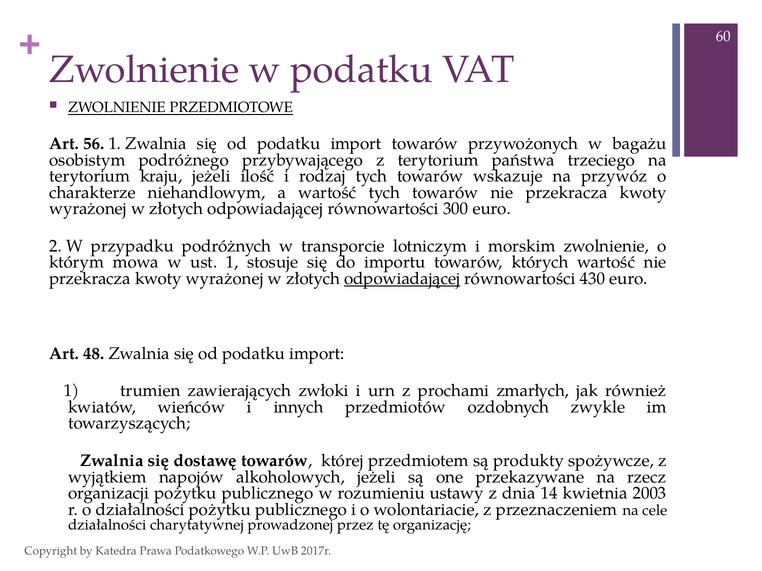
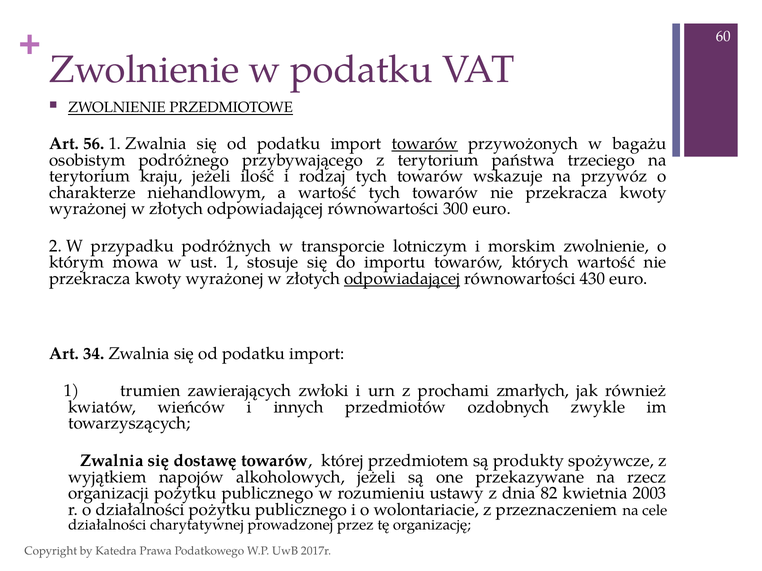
towarów underline: none -> present (425, 144)
48: 48 -> 34 (94, 354)
14: 14 -> 82 (549, 494)
